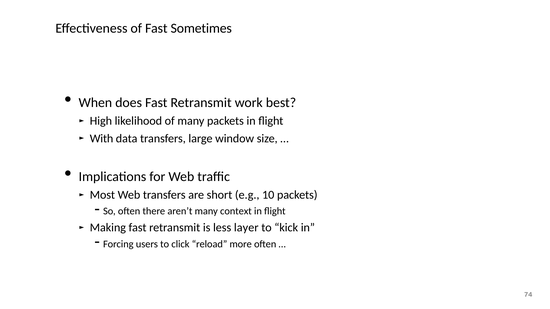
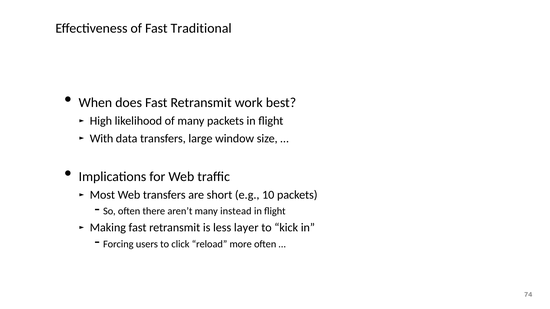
Sometimes: Sometimes -> Traditional (201, 28)
context: context -> instead (236, 211)
